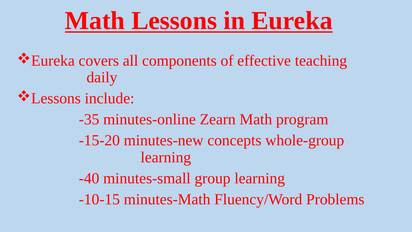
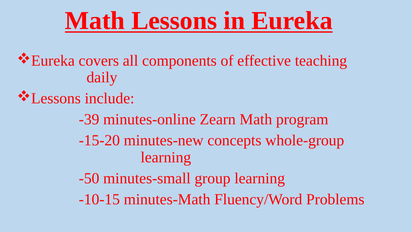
-35: -35 -> -39 (89, 119)
-40: -40 -> -50 (89, 178)
